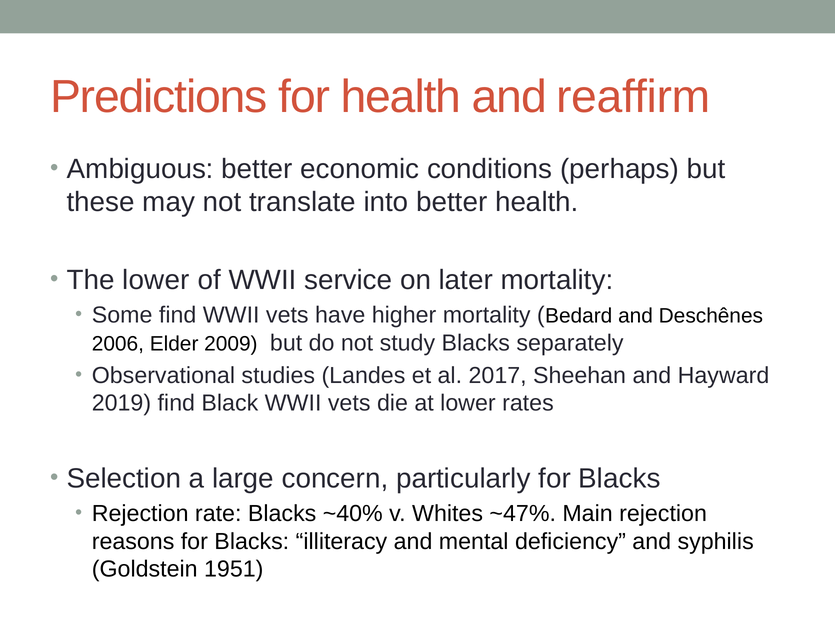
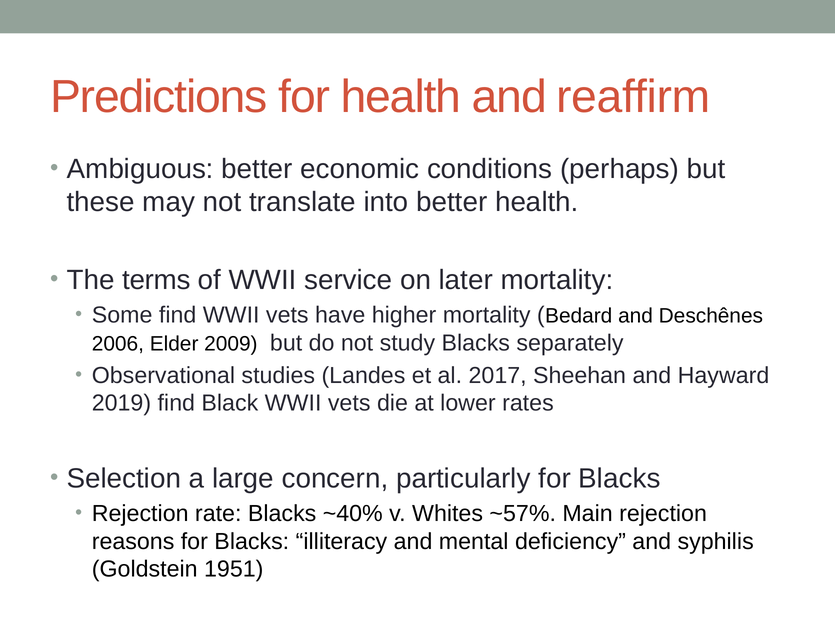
The lower: lower -> terms (156, 280)
~47%: ~47% -> ~57% (523, 514)
